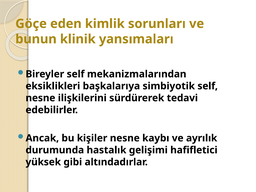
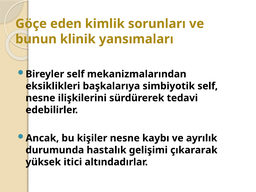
hafifletici: hafifletici -> çıkararak (194, 150)
gibi: gibi -> itici (73, 162)
